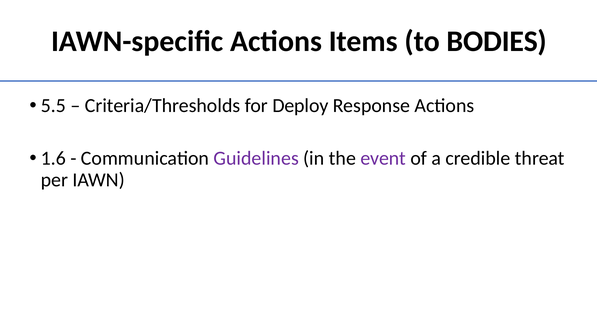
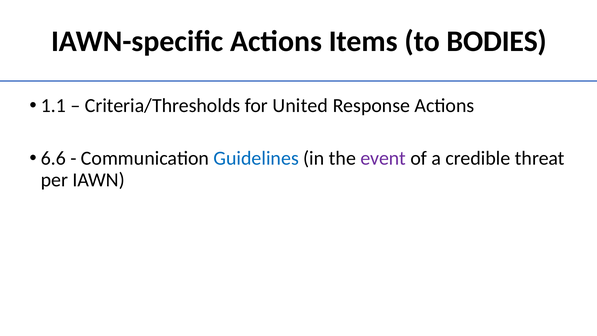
5.5: 5.5 -> 1.1 (53, 106)
Deploy: Deploy -> United (300, 106)
1.6: 1.6 -> 6.6 (53, 158)
Guidelines colour: purple -> blue (256, 158)
